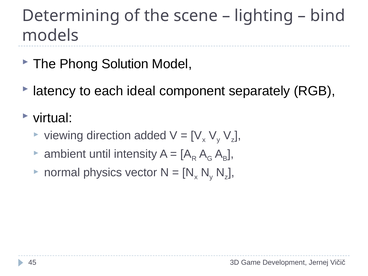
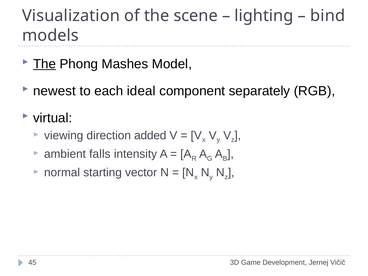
Determining: Determining -> Visualization (71, 16)
The underline: none -> present (45, 64)
Solution: Solution -> Mashes (125, 64)
latency: latency -> newest (54, 91)
until: until -> falls (100, 154)
physics: physics -> starting (103, 173)
